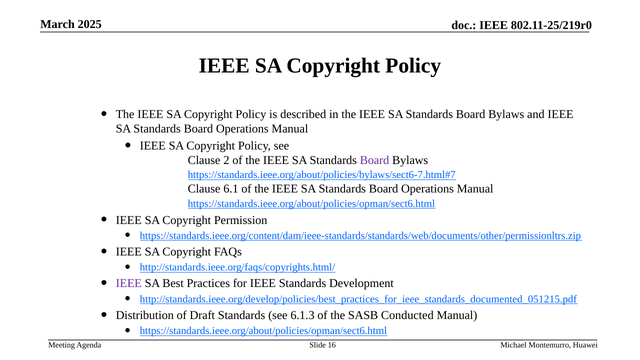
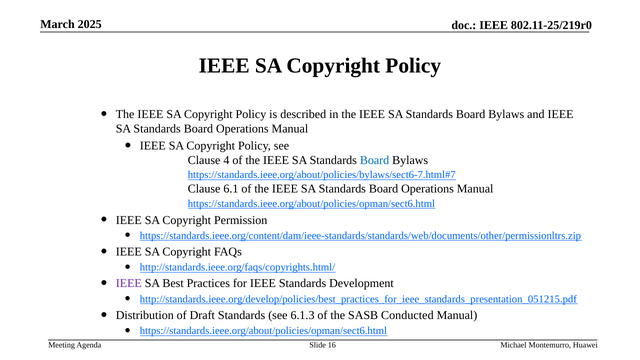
2: 2 -> 4 (226, 160)
Board colour: purple -> blue (375, 160)
http://standards.ieee.org/develop/policies/best_practices_for_ieee_standards_documented_051215.pdf: http://standards.ieee.org/develop/policies/best_practices_for_ieee_standards_documented_051215.pdf -> http://standards.ieee.org/develop/policies/best_practices_for_ieee_standards_presentation_051215.pdf (358, 299)
